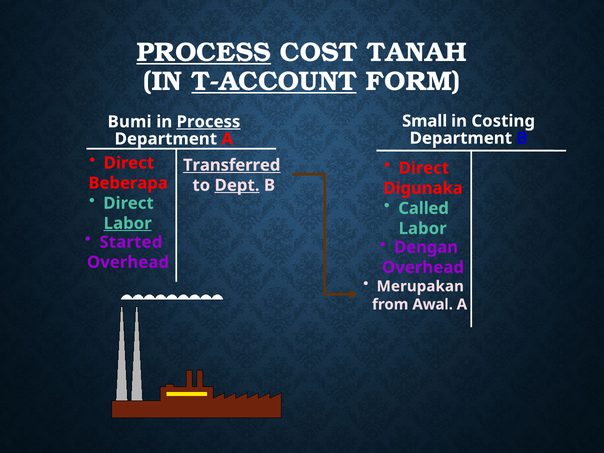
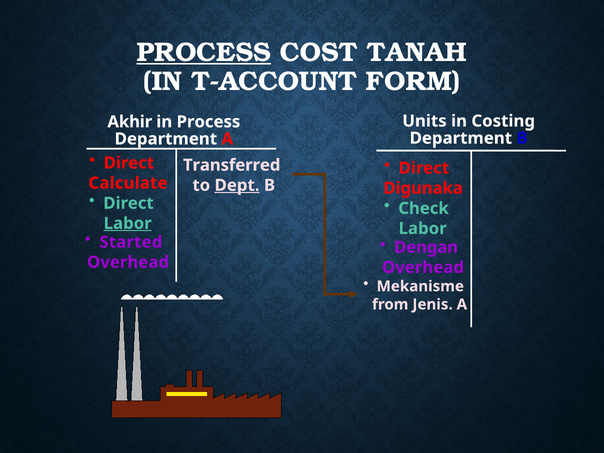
T-ACCOUNT underline: present -> none (274, 81)
Small: Small -> Units (424, 121)
Bumi: Bumi -> Akhir (130, 122)
Process underline: present -> none (208, 122)
Transferred underline: present -> none (232, 165)
Beberapa: Beberapa -> Calculate (128, 183)
Called: Called -> Check (424, 208)
Merupakan: Merupakan -> Mekanisme (420, 286)
Awal: Awal -> Jenis (433, 304)
